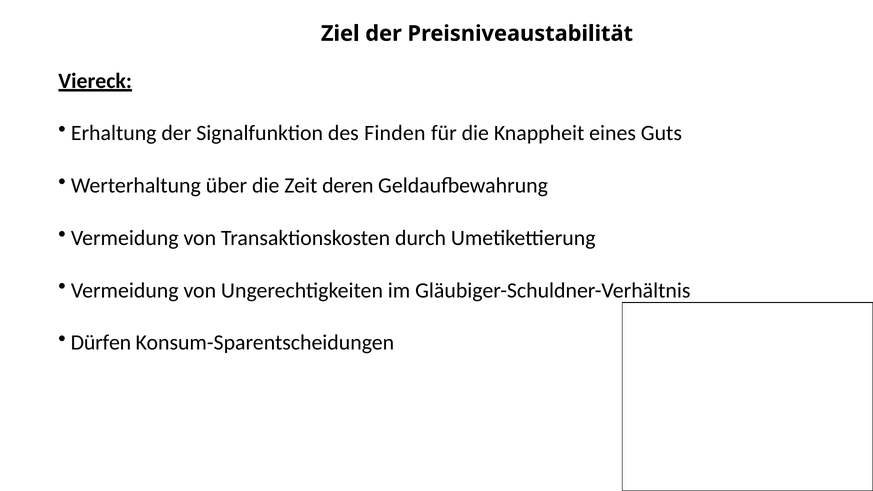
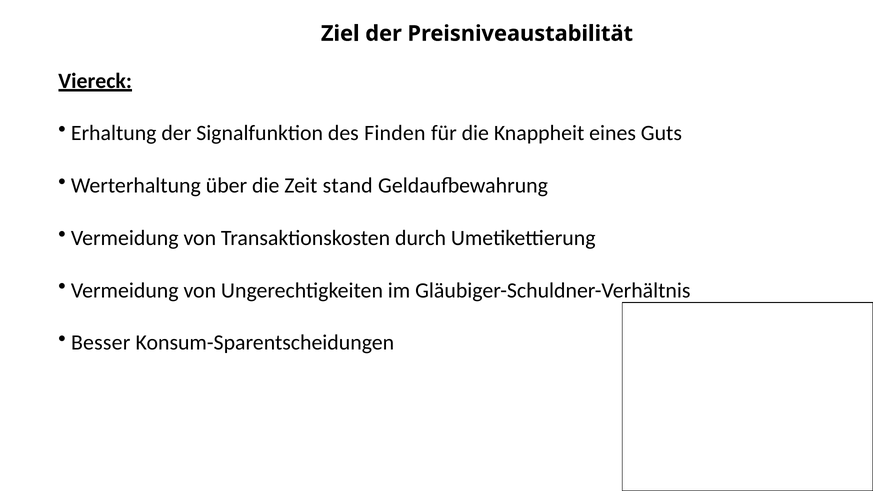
deren: deren -> stand (348, 186)
Dürfen: Dürfen -> Besser (101, 343)
